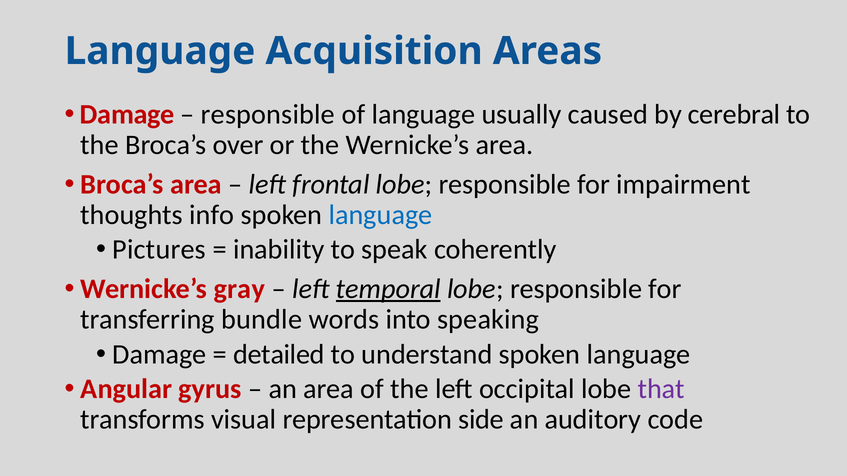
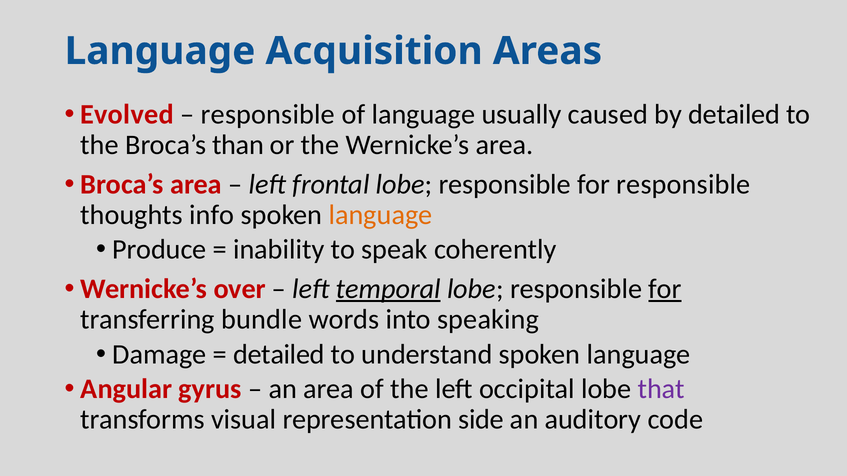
Damage: Damage -> Evolved (127, 115)
by cerebral: cerebral -> detailed (734, 115)
over: over -> than (238, 145)
for impairment: impairment -> responsible (683, 184)
language colour: blue -> orange (381, 215)
Pictures: Pictures -> Produce (159, 250)
gray: gray -> over (240, 289)
for underline: none -> present (665, 289)
